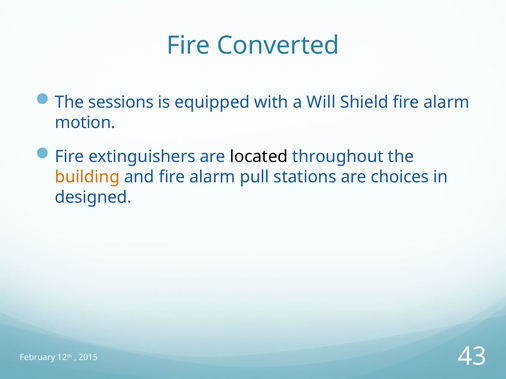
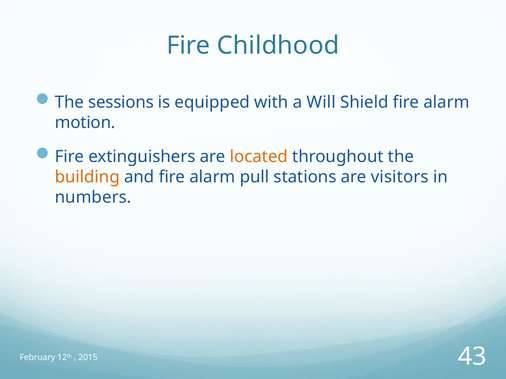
Converted: Converted -> Childhood (278, 45)
located colour: black -> orange (259, 157)
choices: choices -> visitors (400, 177)
designed: designed -> numbers (93, 197)
